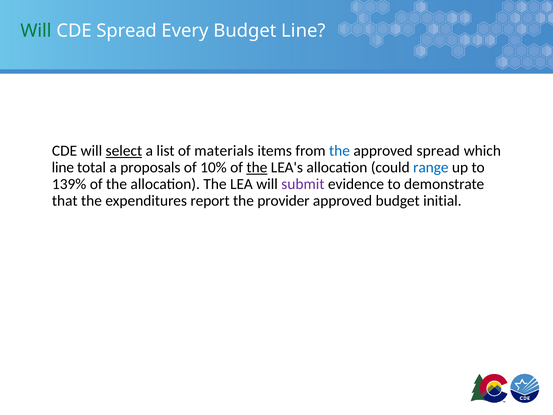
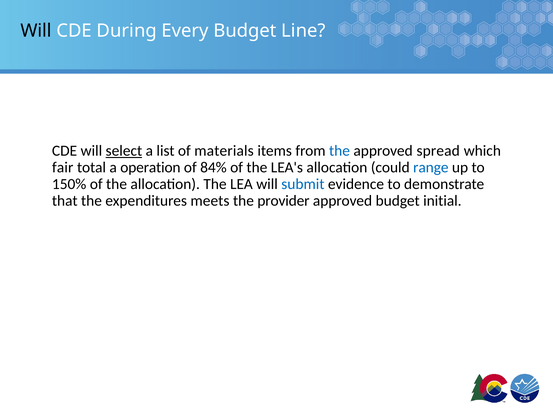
Will colour: green -> black (36, 31)
CDE Spread: Spread -> During (127, 31)
line: line -> fair (63, 167)
proposals: proposals -> operation (150, 167)
10%: 10% -> 84% (213, 167)
the underline: present -> none (257, 167)
139%: 139% -> 150% (69, 184)
submit colour: purple -> blue (303, 184)
report: report -> meets (210, 201)
